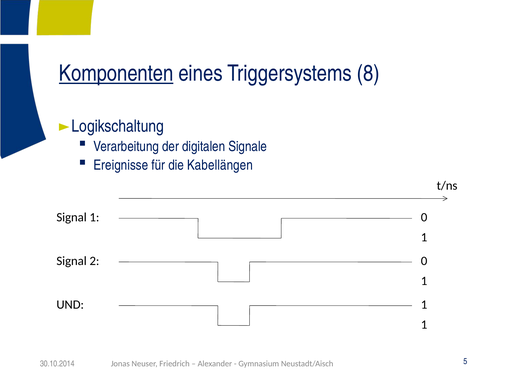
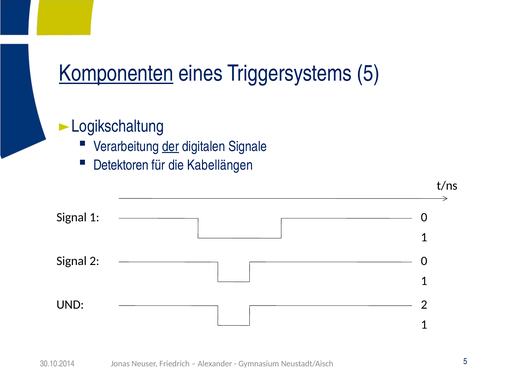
Triggersystems 8: 8 -> 5 (368, 73)
der underline: none -> present (171, 146)
Ereignisse: Ereignisse -> Detektoren (121, 165)
UND 1: 1 -> 2 (424, 304)
